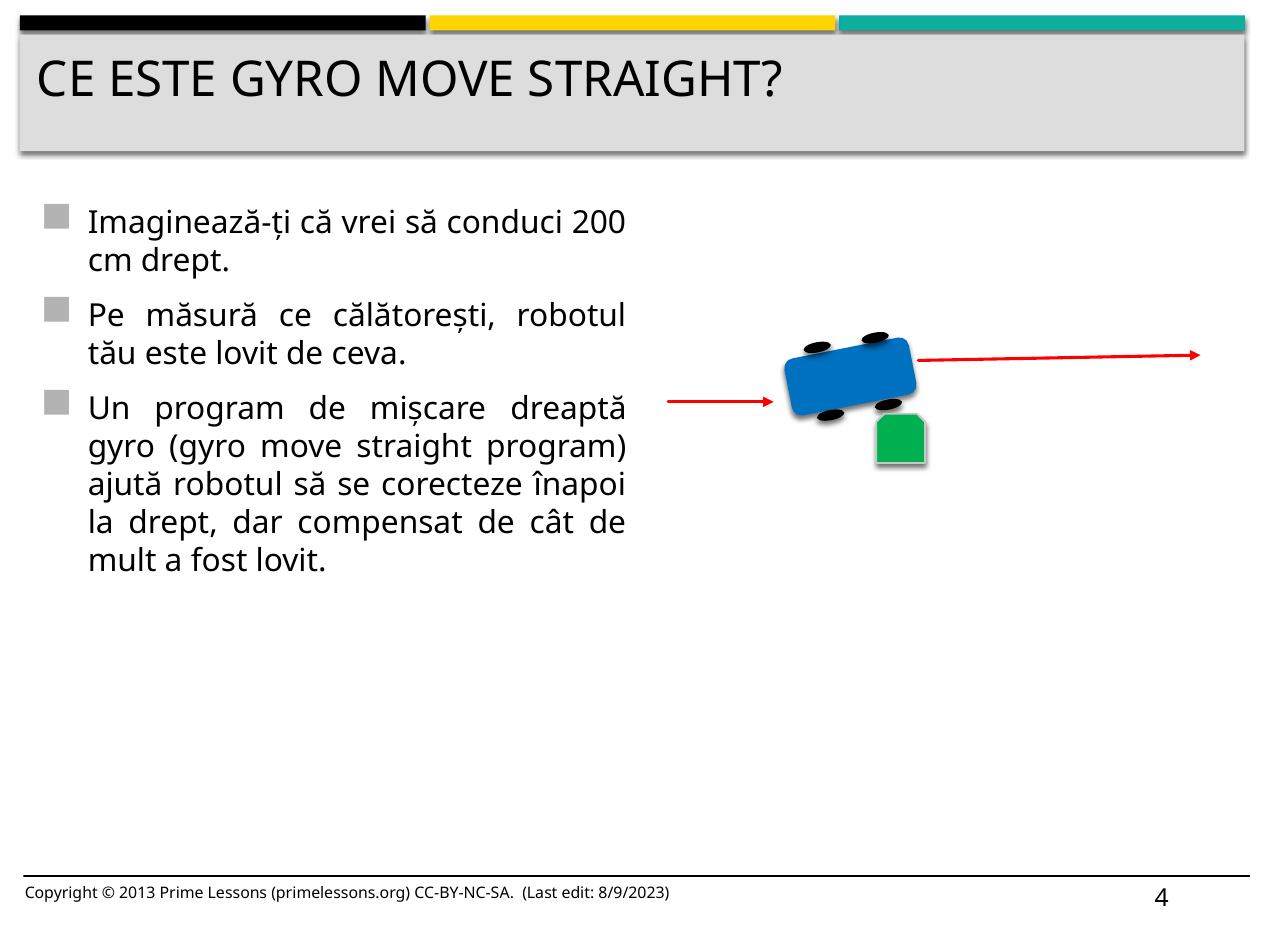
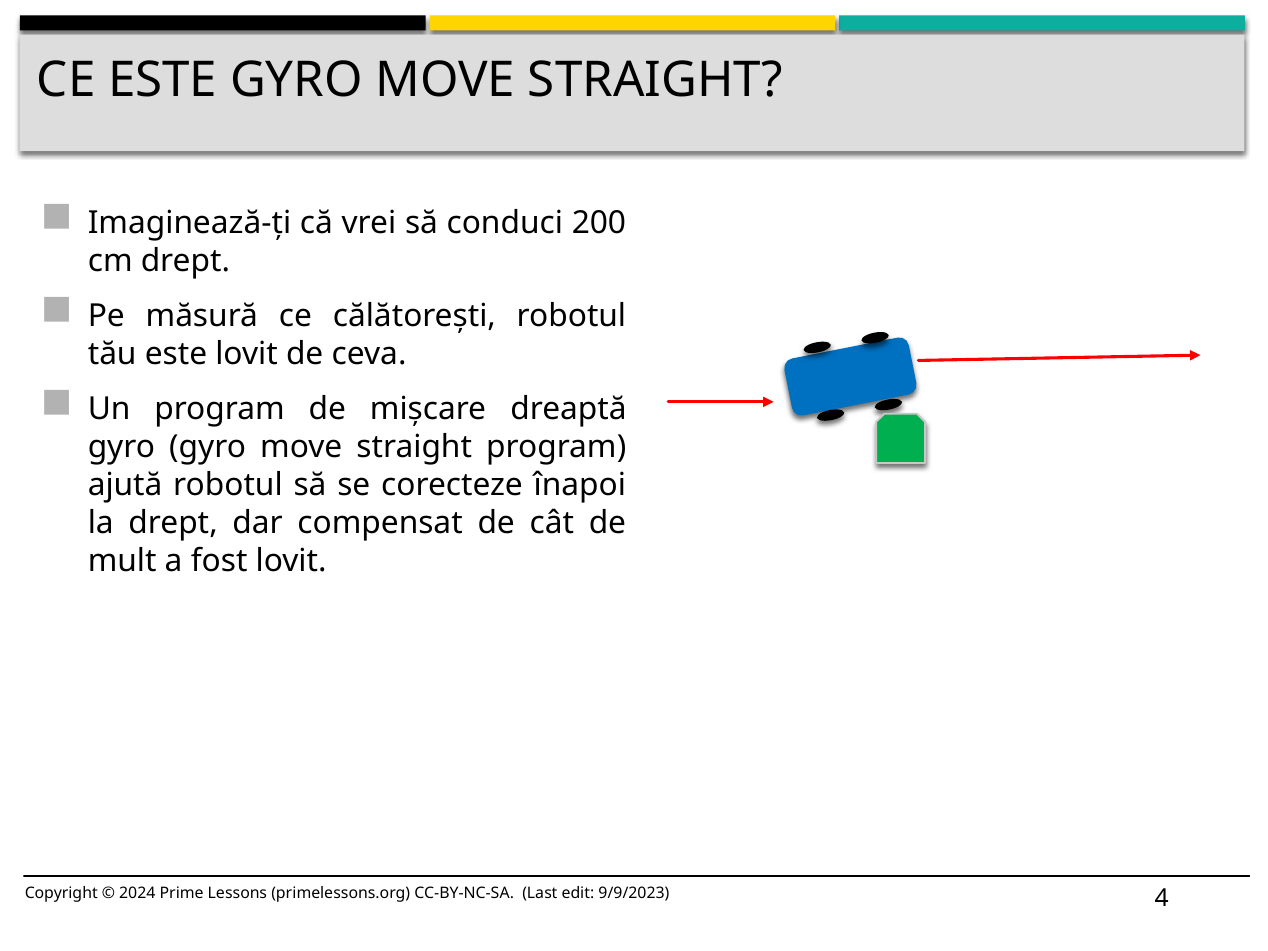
2013: 2013 -> 2024 (137, 893)
8/9/2023: 8/9/2023 -> 9/9/2023 (634, 893)
